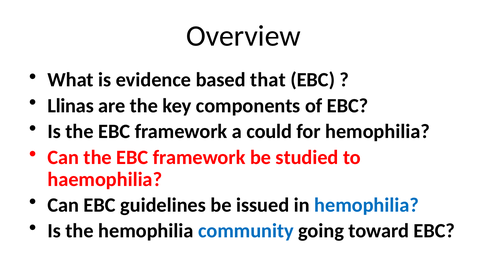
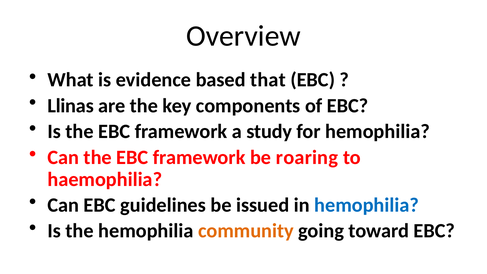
could: could -> study (269, 132)
studied: studied -> roaring (307, 157)
community colour: blue -> orange (246, 231)
